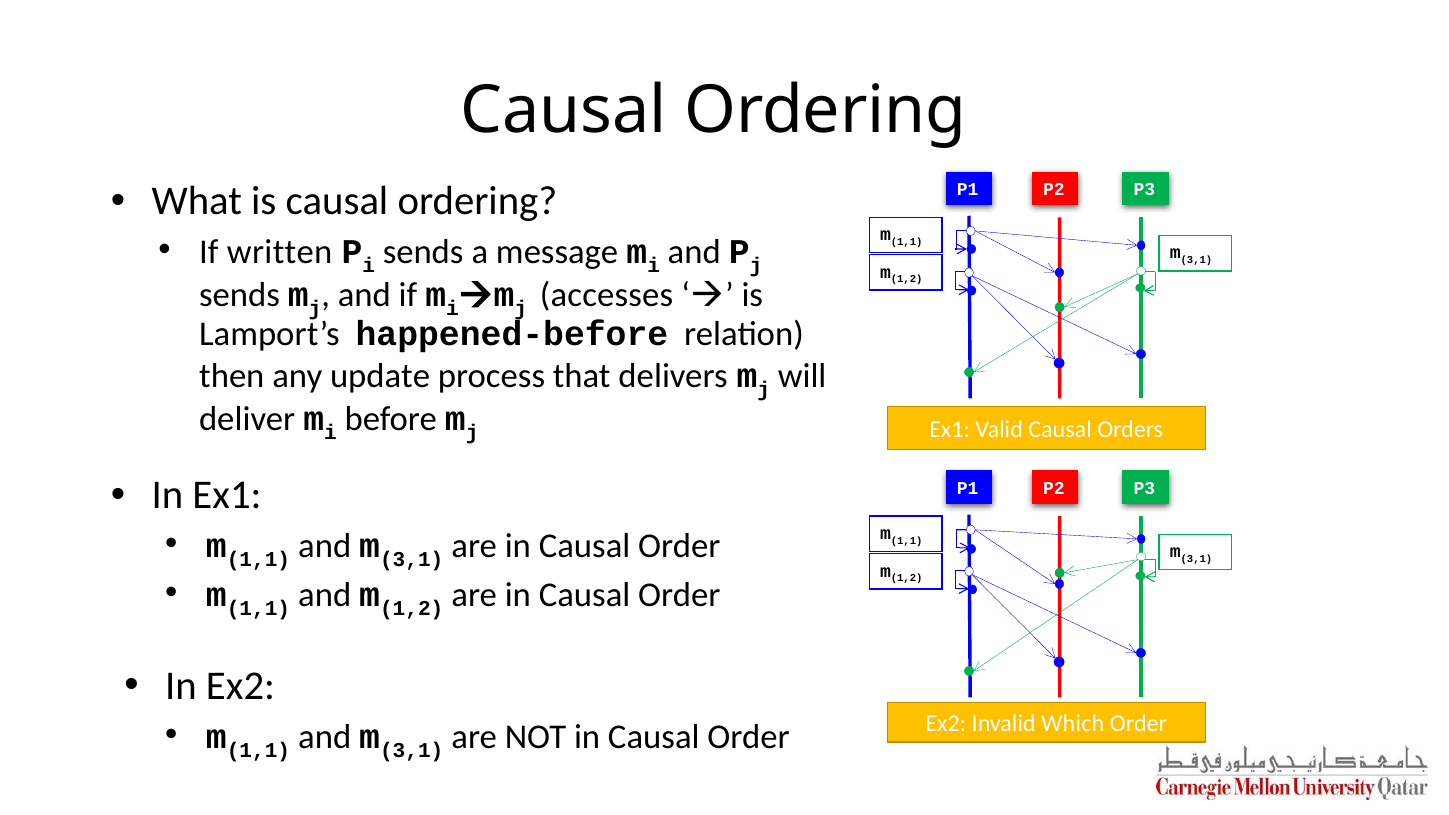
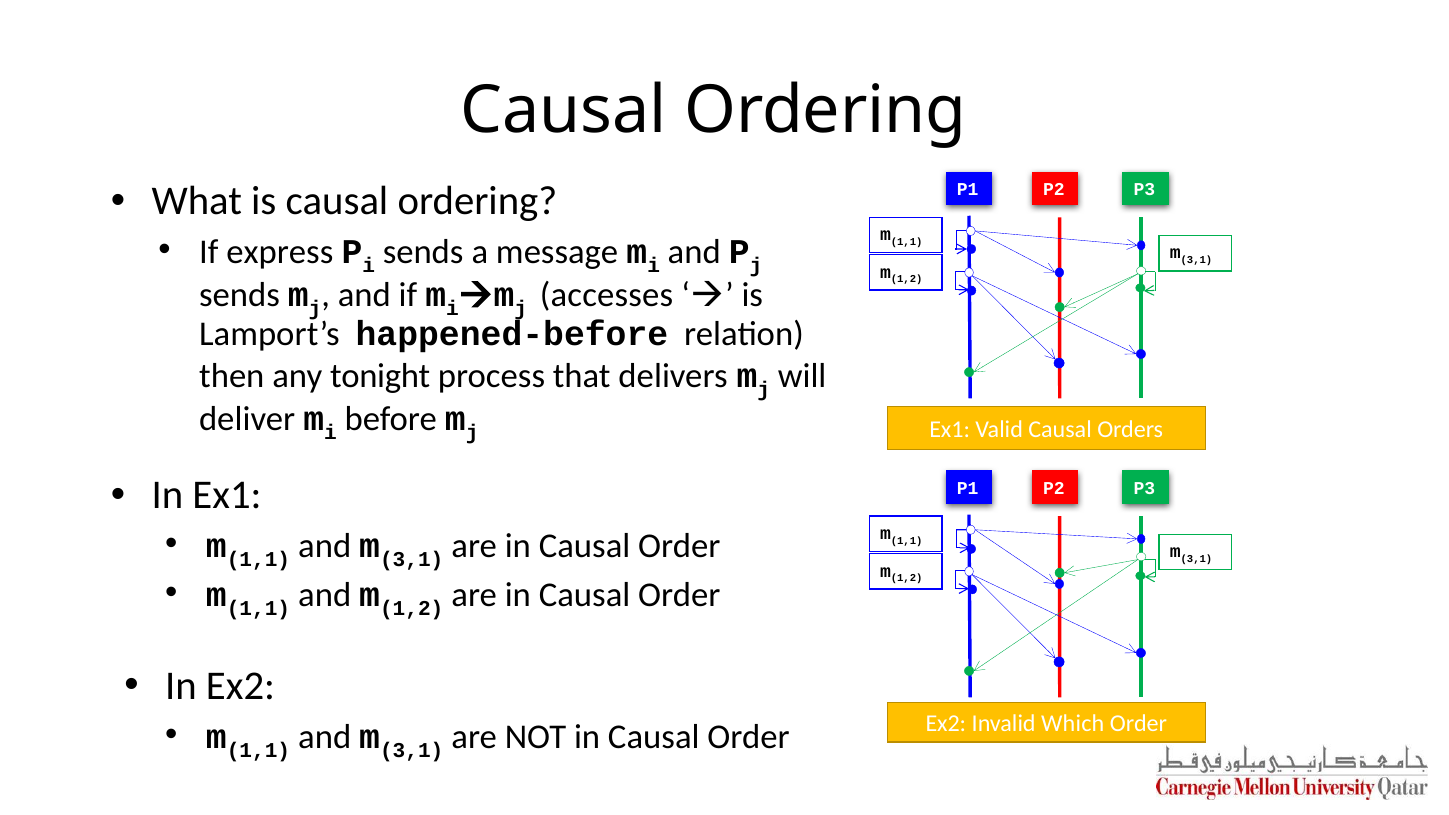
written: written -> express (280, 252)
update: update -> tonight (380, 376)
